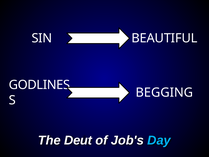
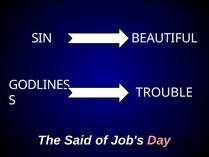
BEGGING: BEGGING -> TROUBLE (164, 92)
Deut: Deut -> Said (78, 140)
Day colour: light blue -> pink (159, 140)
